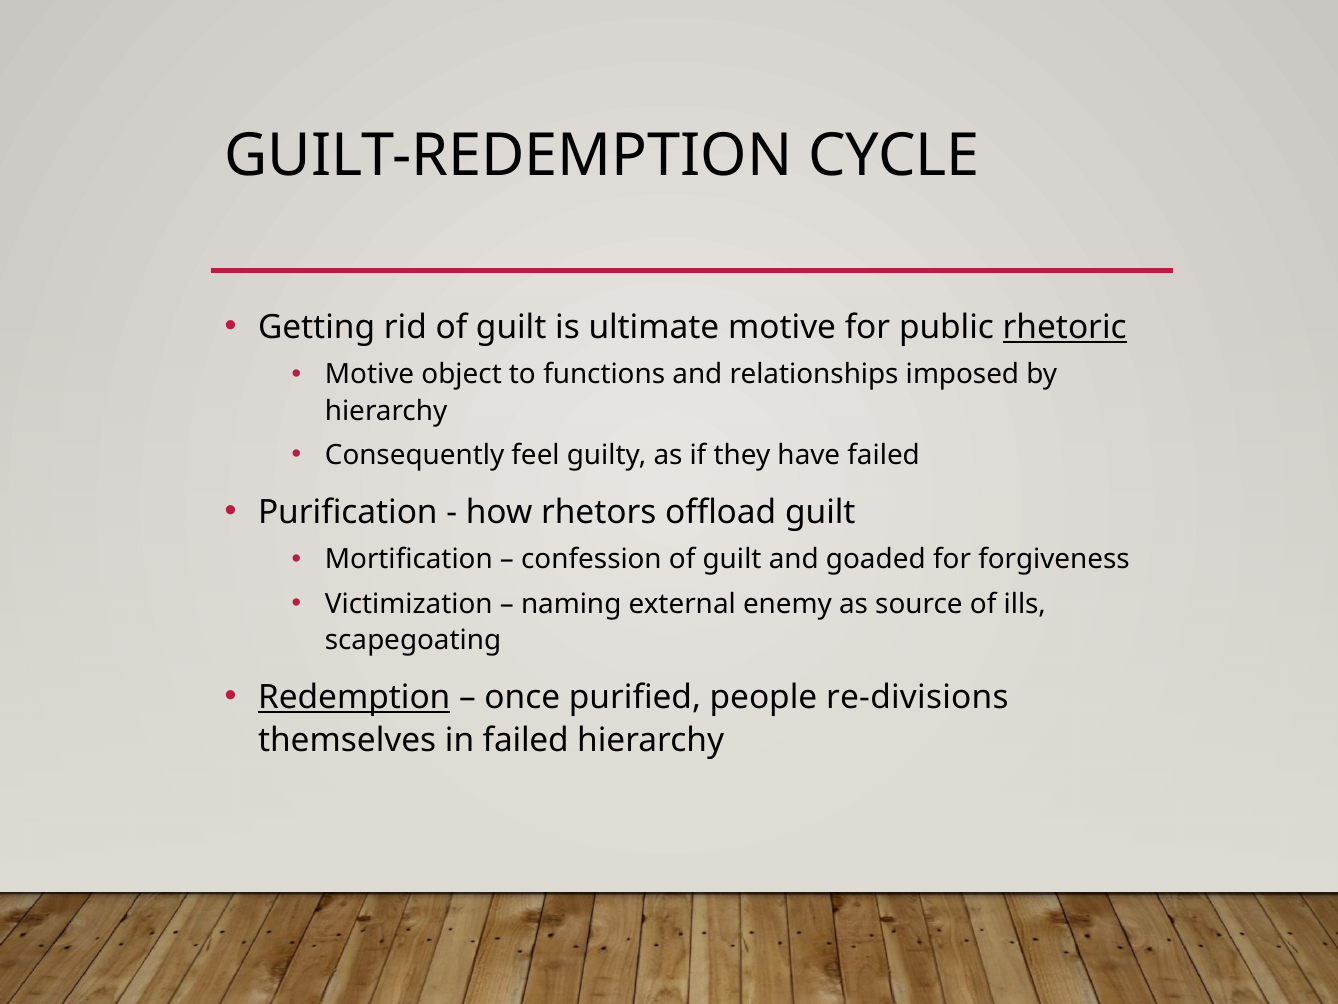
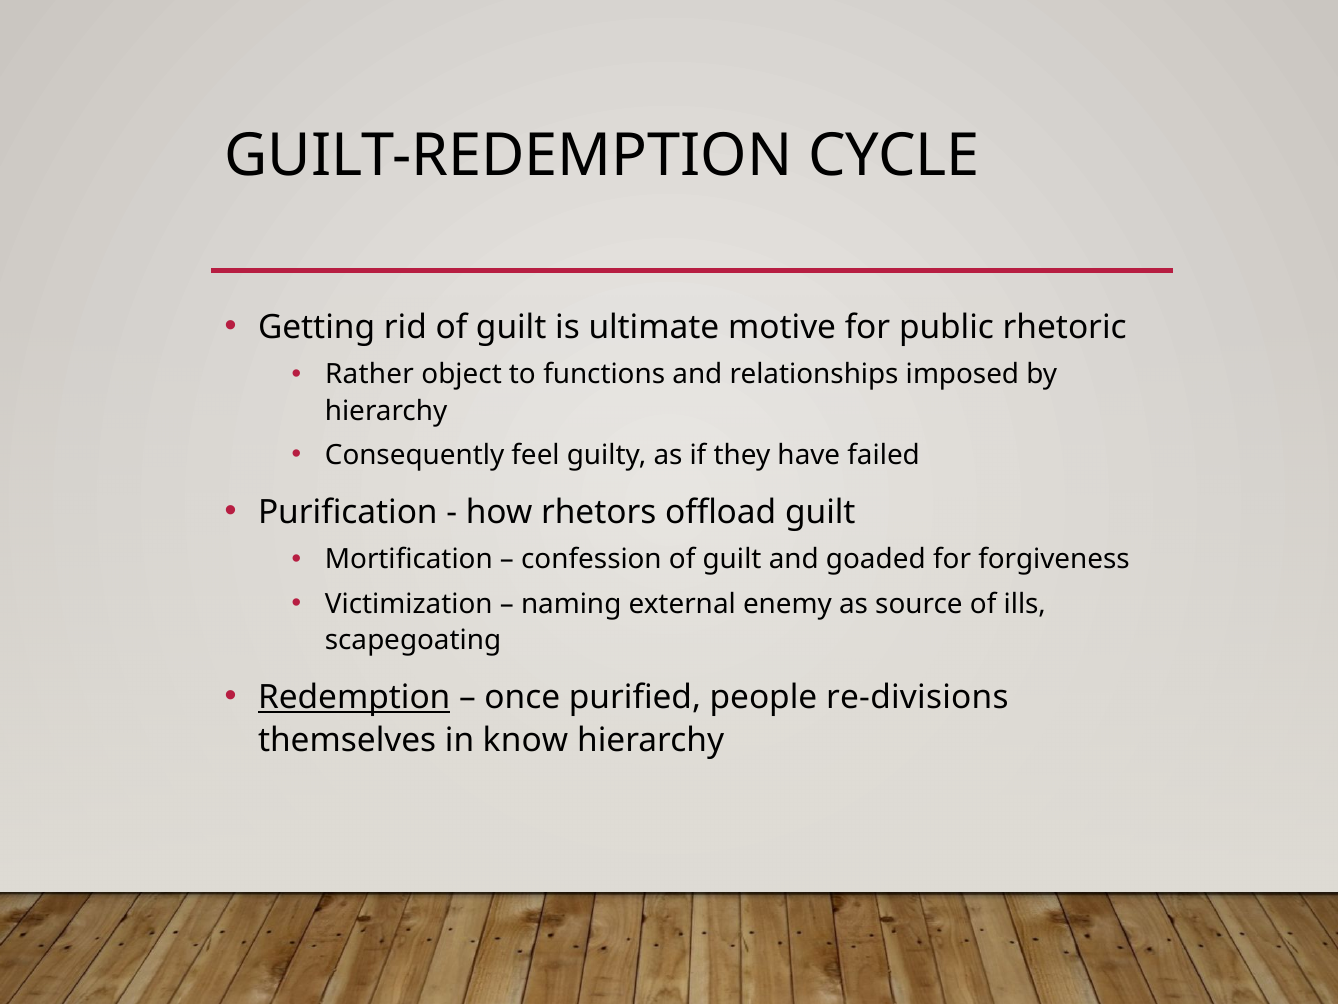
rhetoric underline: present -> none (1065, 327)
Motive: Motive -> Rather (369, 375)
in failed: failed -> know (526, 740)
